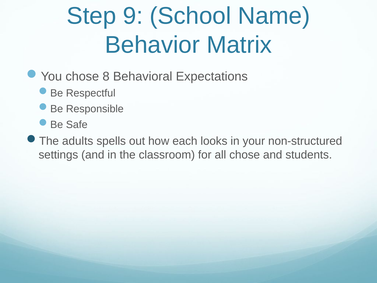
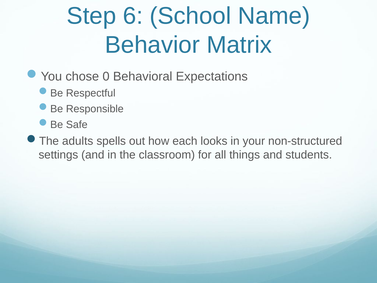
9: 9 -> 6 (133, 16)
8: 8 -> 0 (106, 76)
all chose: chose -> things (245, 155)
